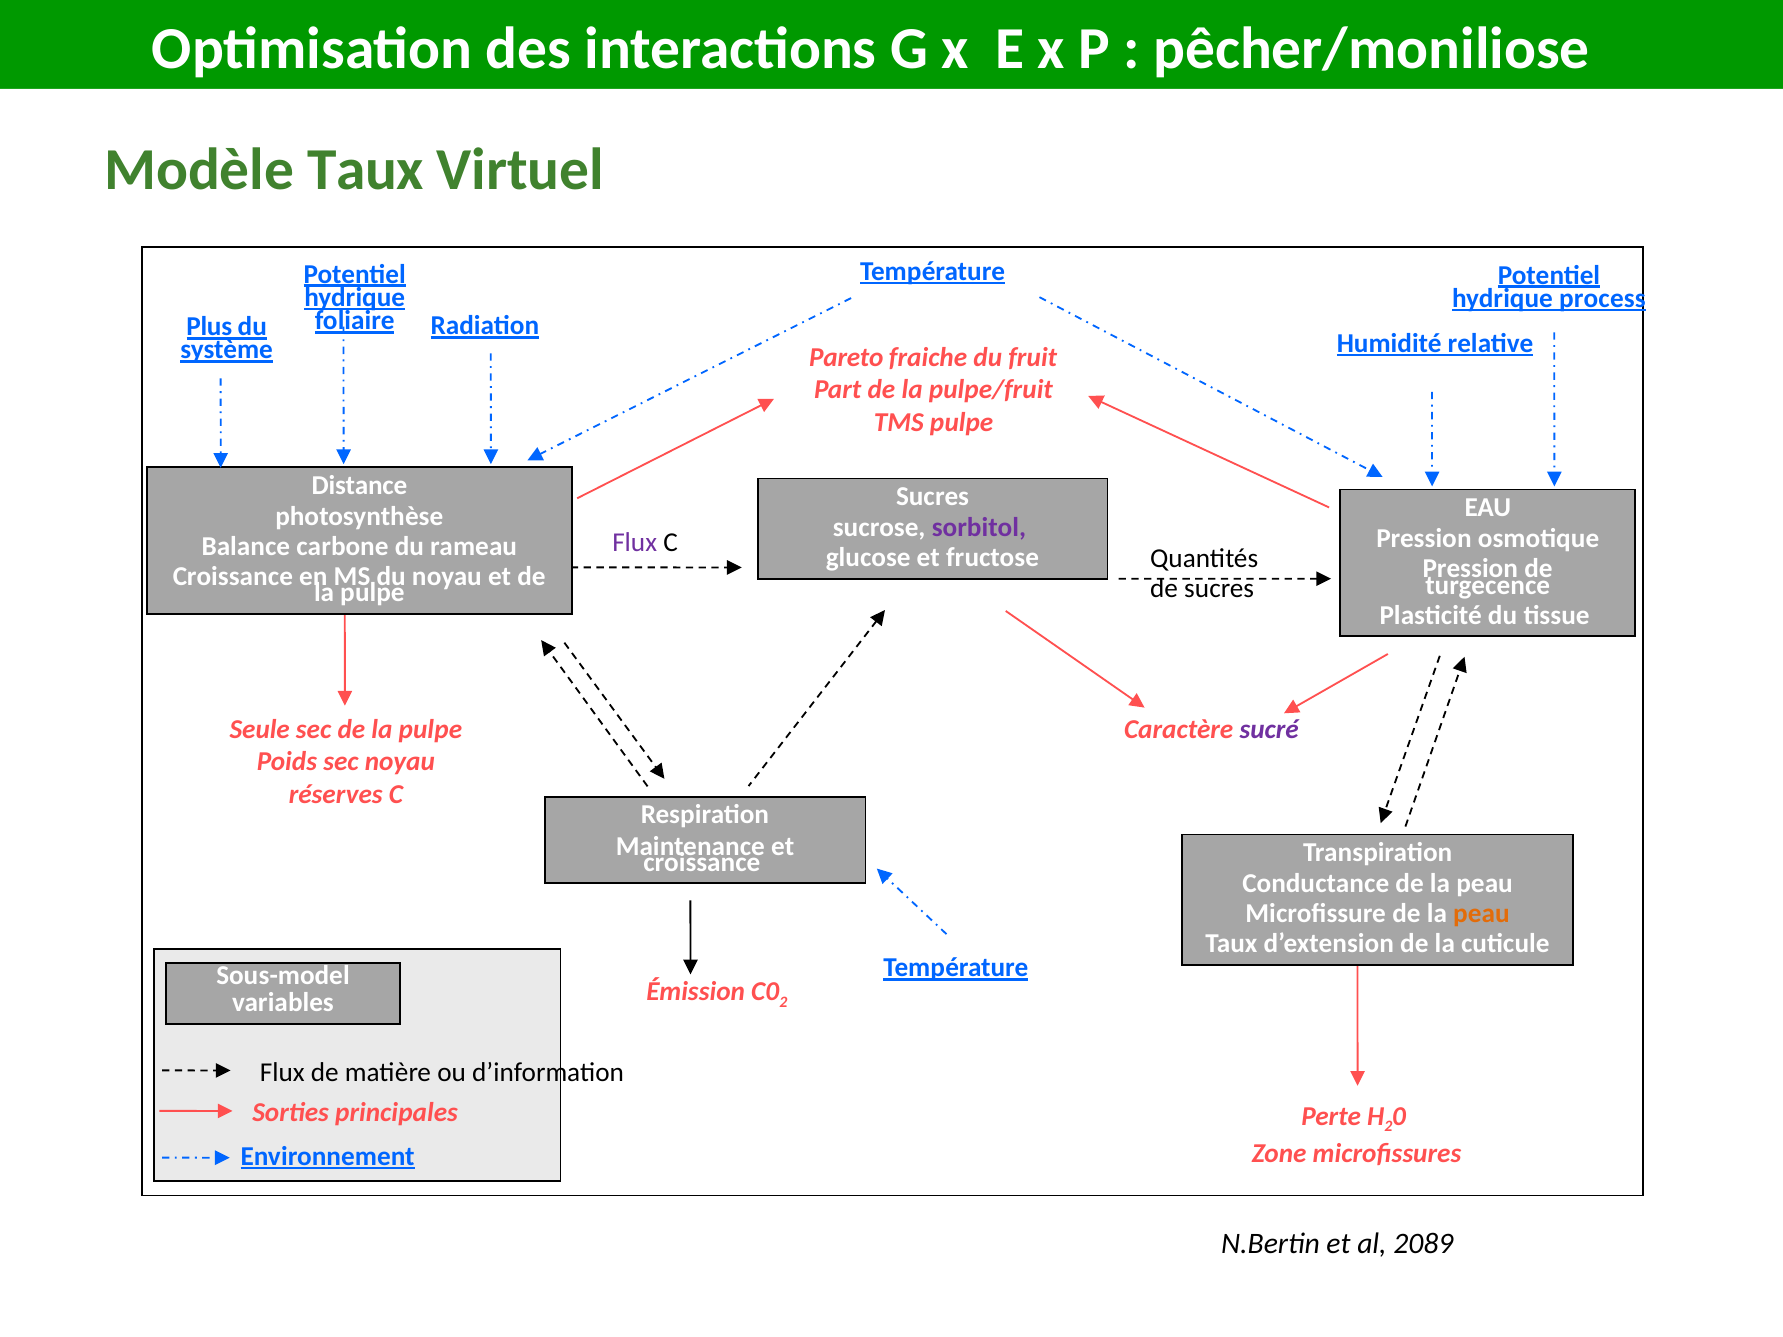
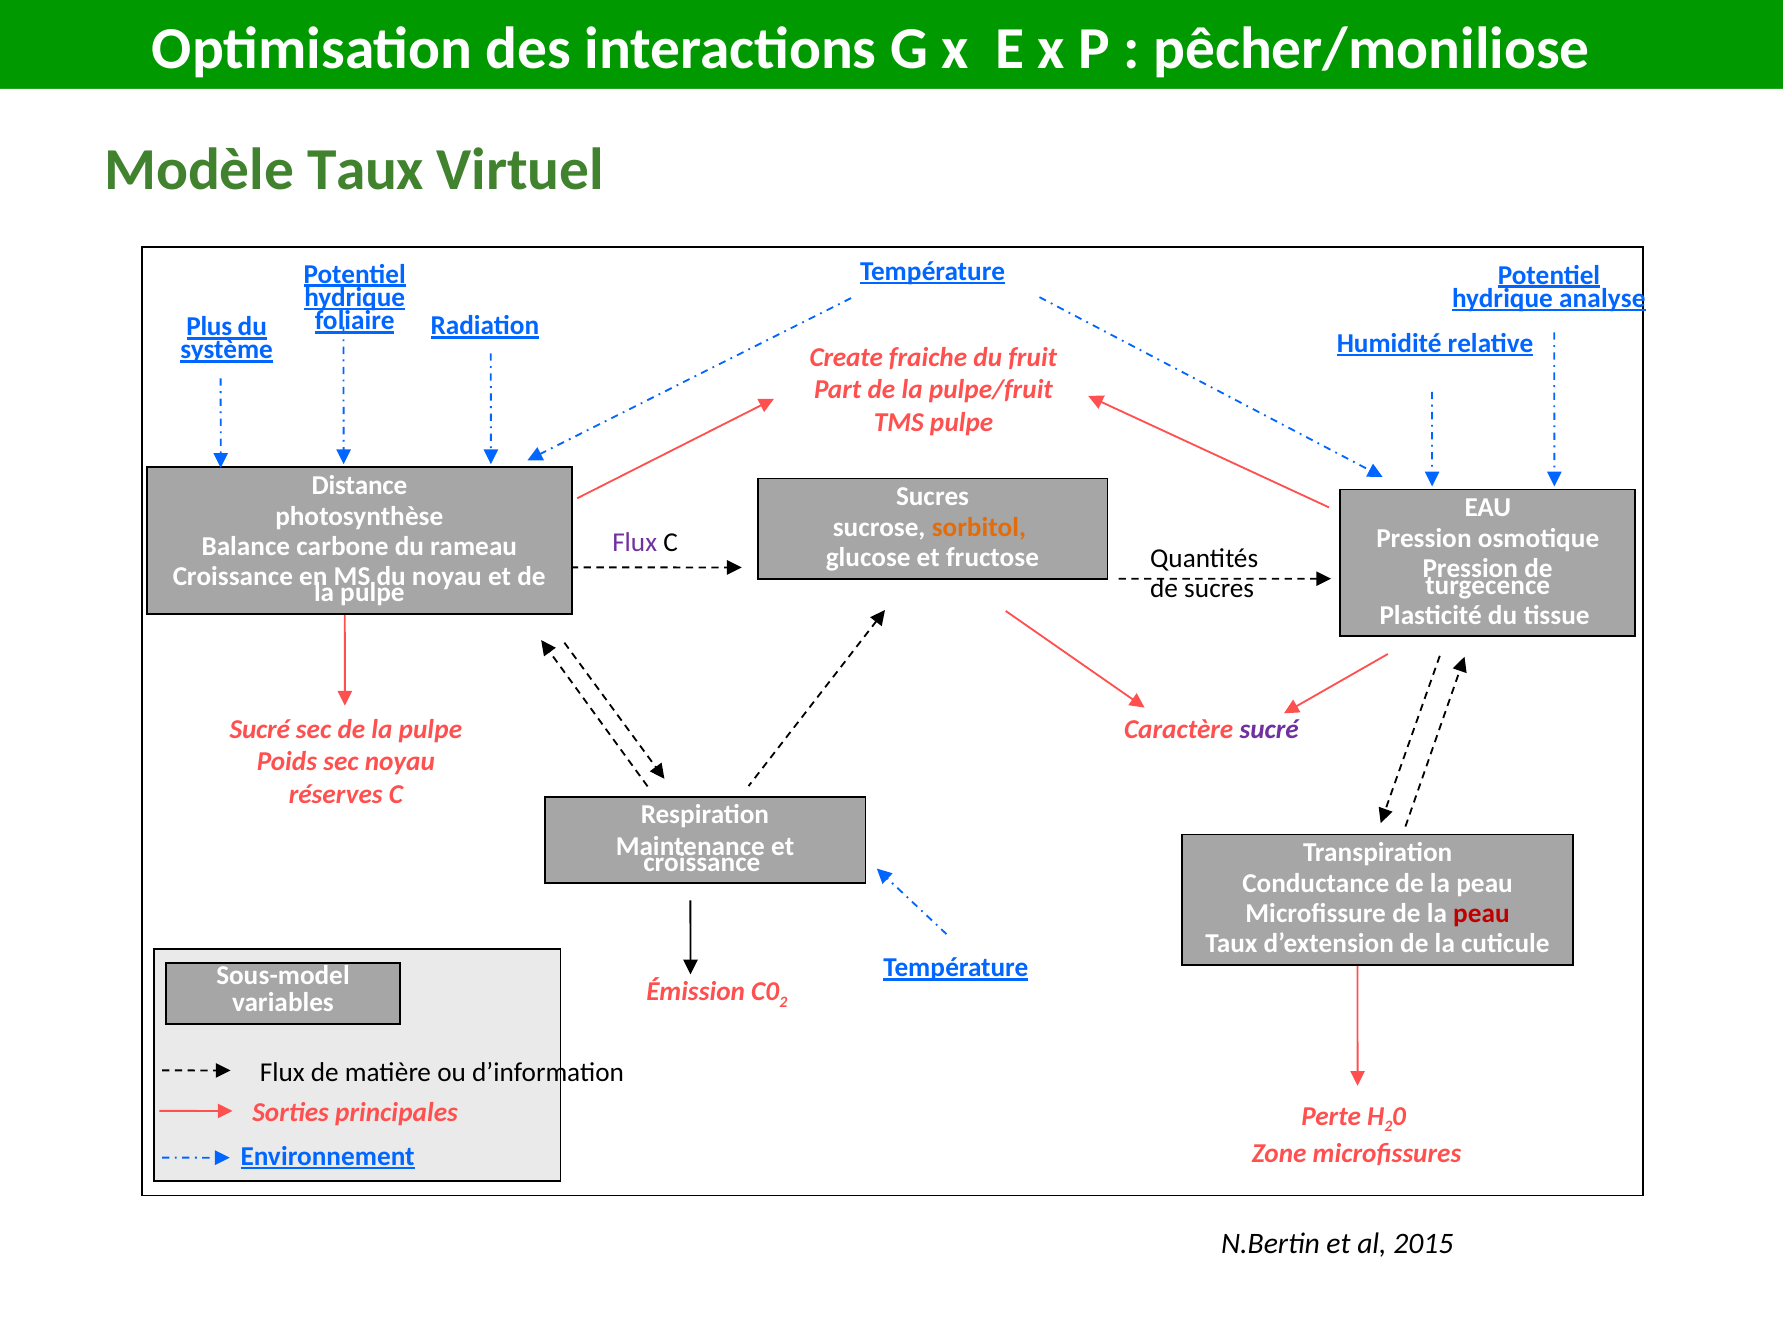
process: process -> analyse (1602, 298)
Pareto: Pareto -> Create (846, 357)
sorbitol colour: purple -> orange (979, 528)
Seule: Seule -> Sucré (260, 729)
peau colour: orange -> red (1481, 914)
2089: 2089 -> 2015 (1423, 1244)
